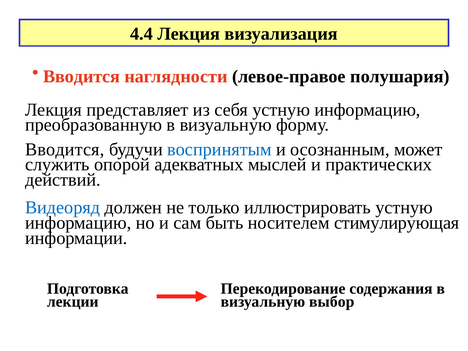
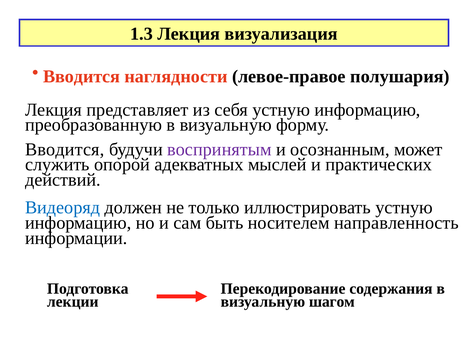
4.4: 4.4 -> 1.3 (142, 34)
воспринятым colour: blue -> purple (219, 149)
стимулирующая: стимулирующая -> направленность (397, 223)
выбор: выбор -> шагом (332, 302)
